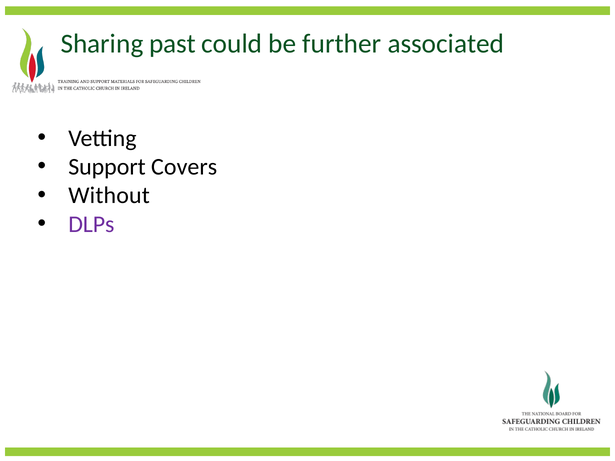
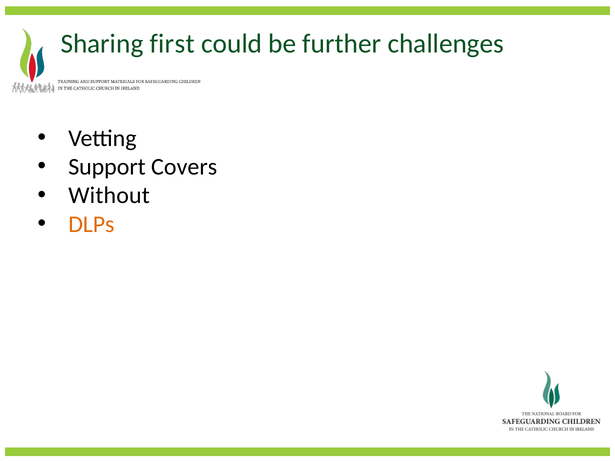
past: past -> first (172, 44)
associated: associated -> challenges (446, 44)
DLPs colour: purple -> orange (91, 224)
